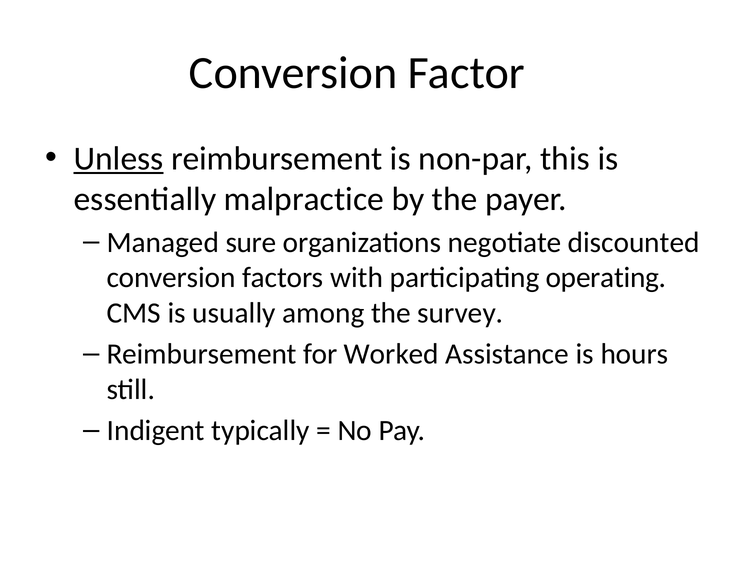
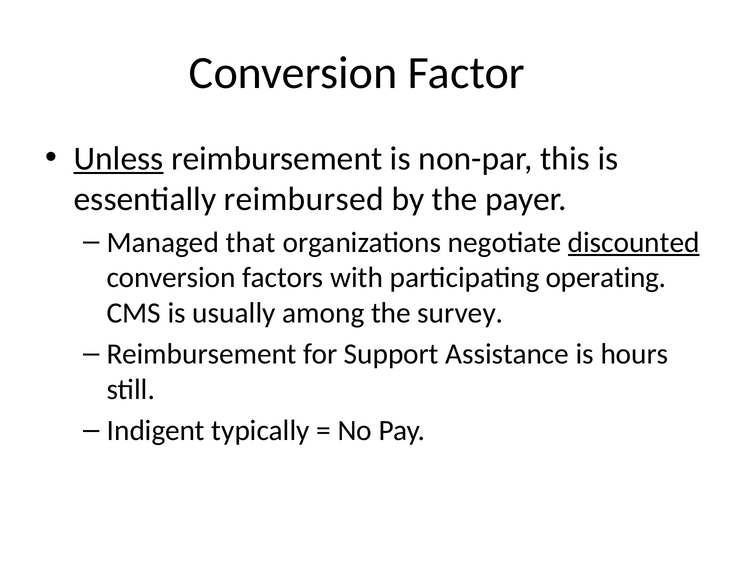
malpractice: malpractice -> reimbursed (304, 199)
sure: sure -> that (251, 242)
discounted underline: none -> present (634, 242)
Worked: Worked -> Support (391, 354)
